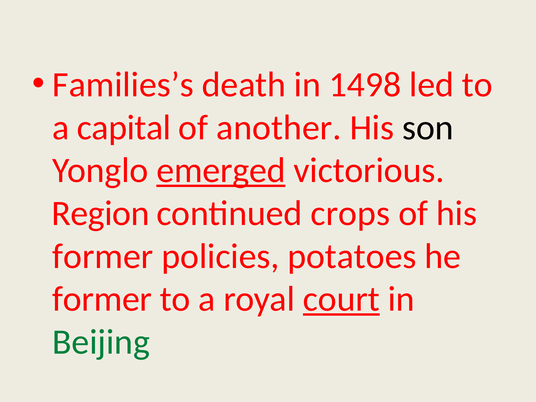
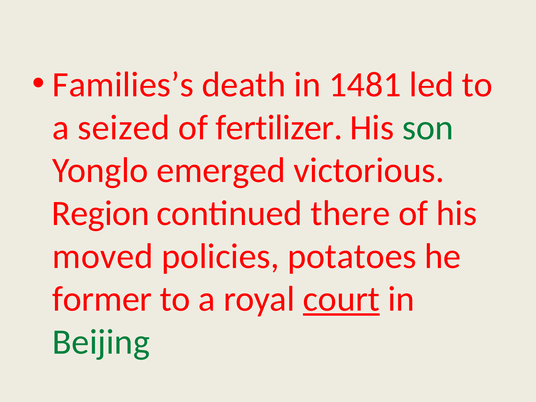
1498: 1498 -> 1481 (365, 85)
capital: capital -> seized (124, 128)
another: another -> fertilizer (279, 128)
son colour: black -> green (428, 128)
emerged underline: present -> none (221, 170)
crops: crops -> there (350, 213)
former: former -> moved (103, 256)
